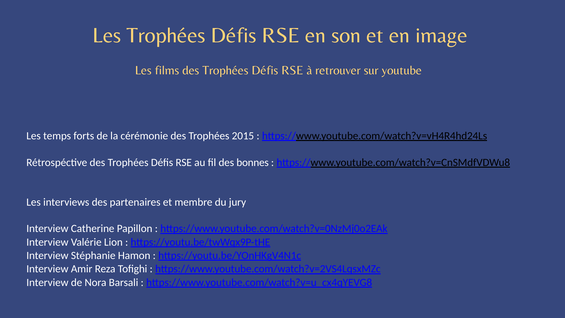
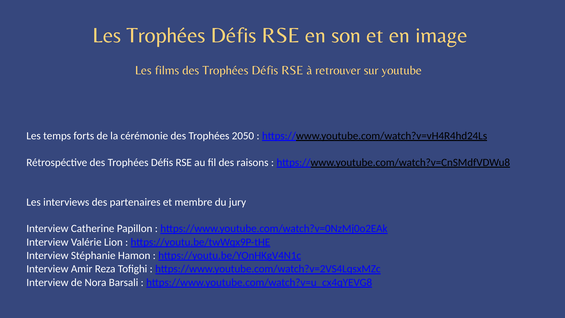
2015: 2015 -> 2050 (243, 136)
bonnes: bonnes -> raisons (253, 162)
